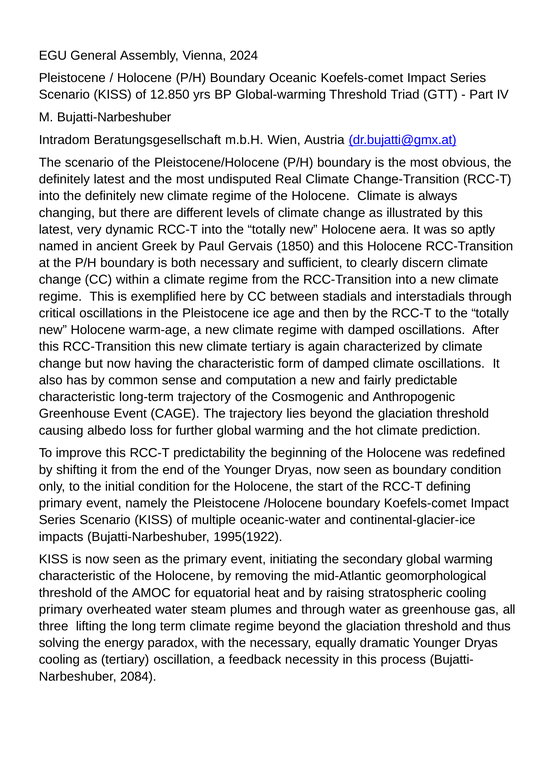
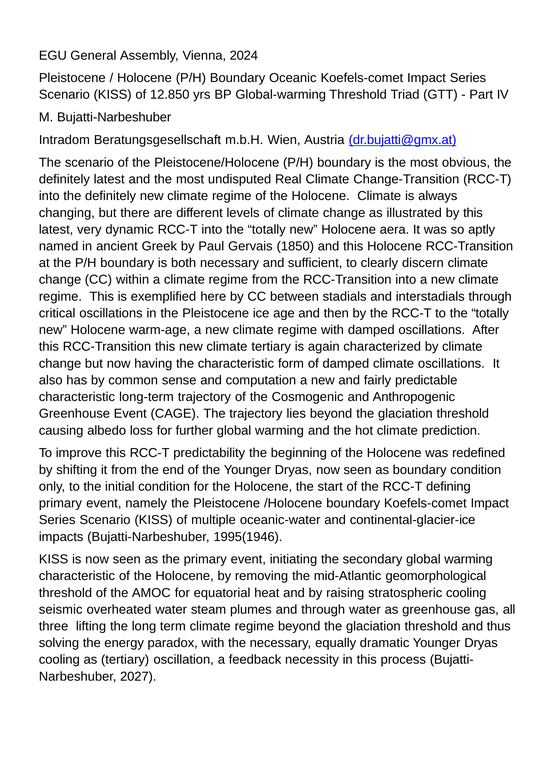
1995(1922: 1995(1922 -> 1995(1946 (248, 537)
primary: primary -> seismic (61, 609)
2084: 2084 -> 2027 (138, 676)
